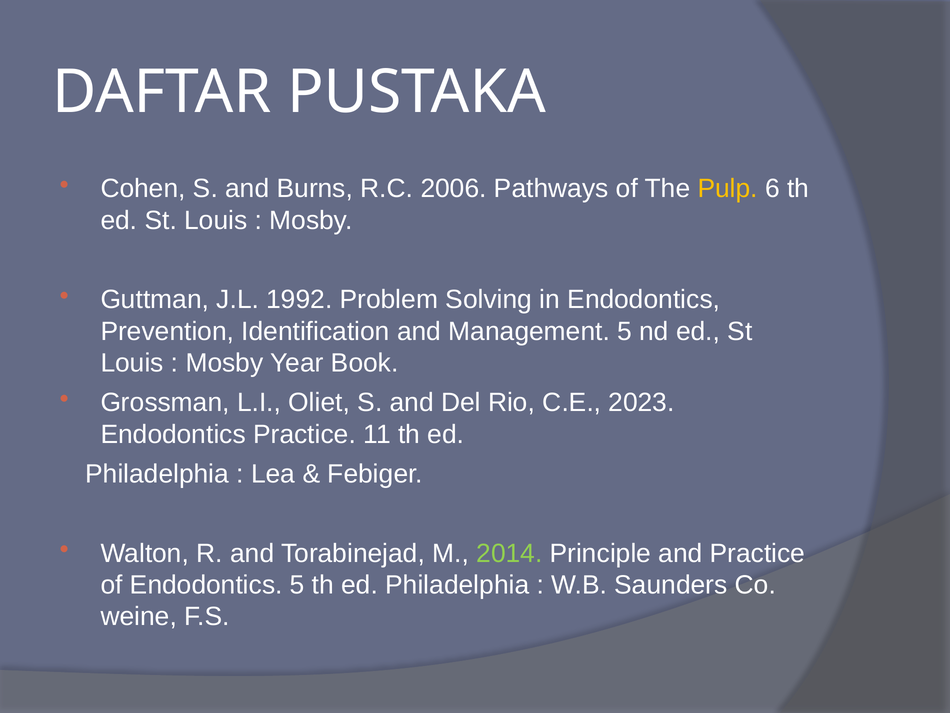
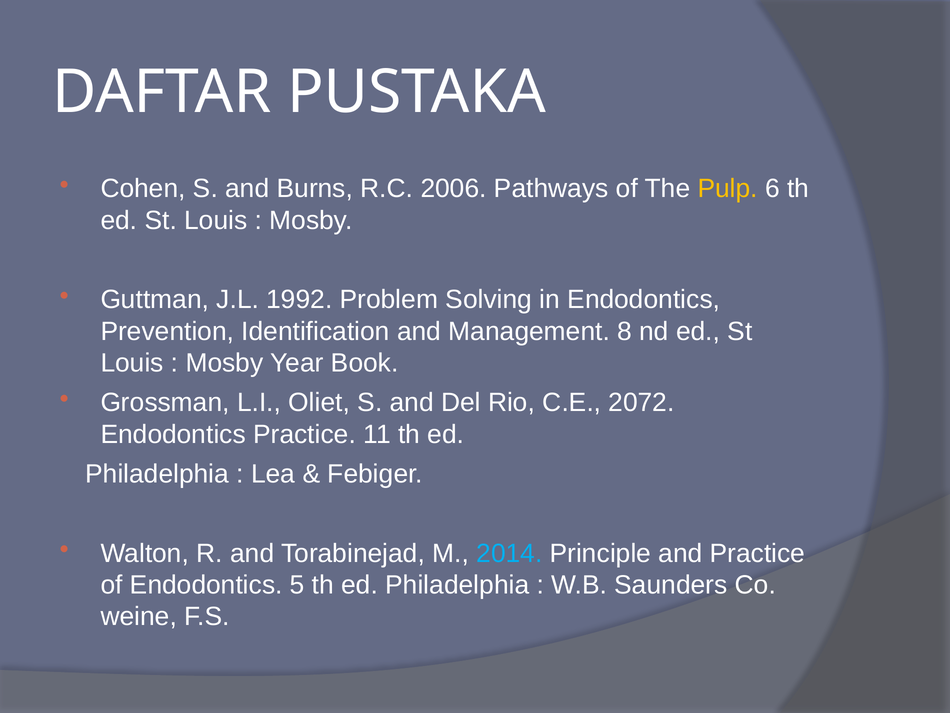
Management 5: 5 -> 8 (625, 331)
2023: 2023 -> 2072 (641, 402)
2014 colour: light green -> light blue (509, 553)
